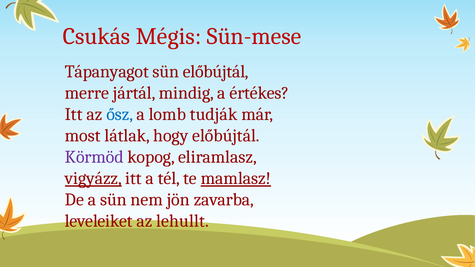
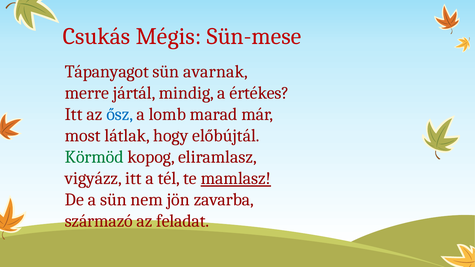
sün előbújtál: előbújtál -> avarnak (216, 72)
tudják: tudják -> marad (214, 114)
Körmöd colour: purple -> green (94, 157)
vigyázz underline: present -> none (93, 178)
leveleiket: leveleiket -> származó (99, 221)
lehullt: lehullt -> feladat (183, 221)
